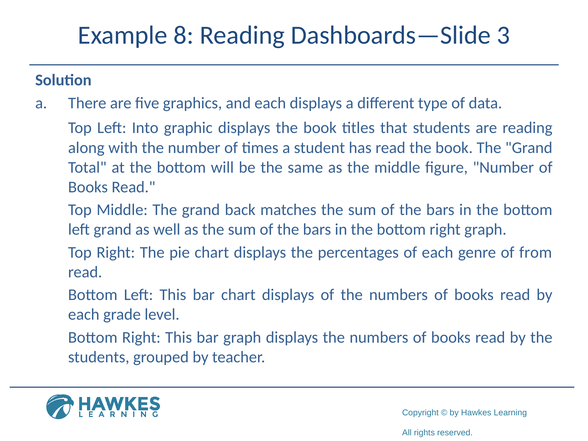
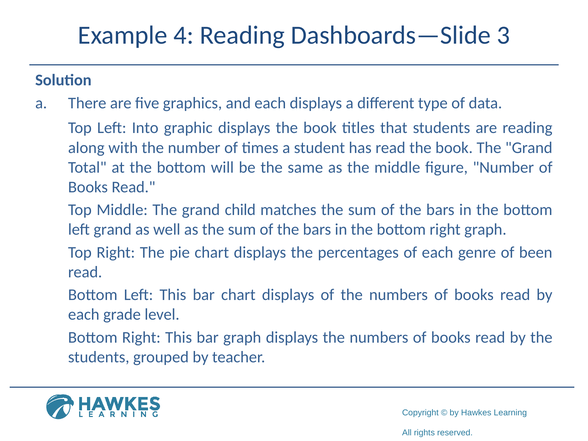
8: 8 -> 4 (184, 35)
back: back -> child (240, 210)
from: from -> been (536, 252)
